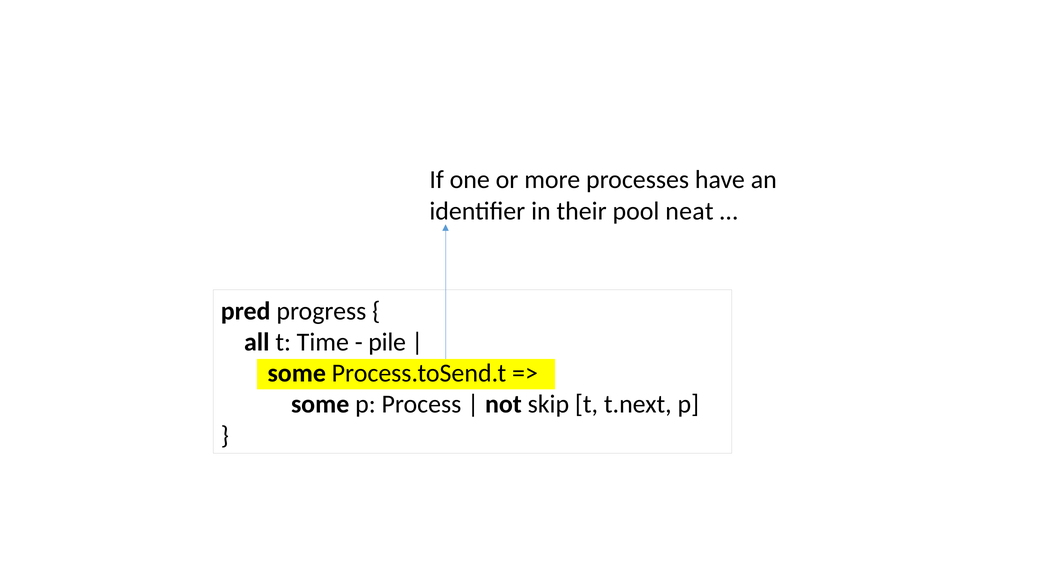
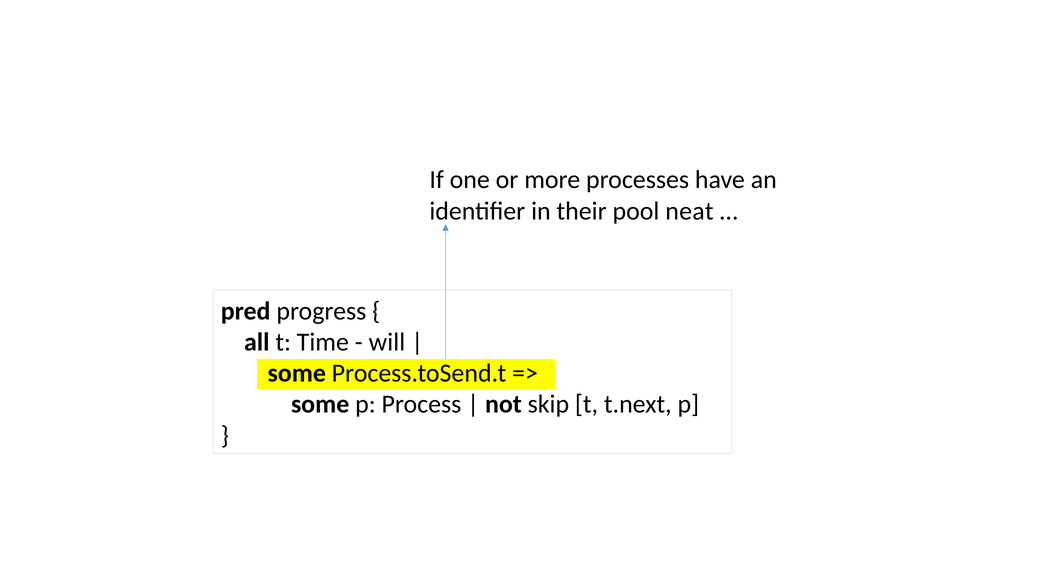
pile: pile -> will (387, 342)
